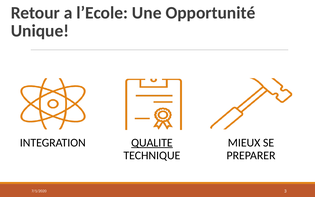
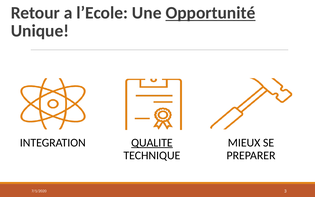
Opportunité underline: none -> present (210, 13)
